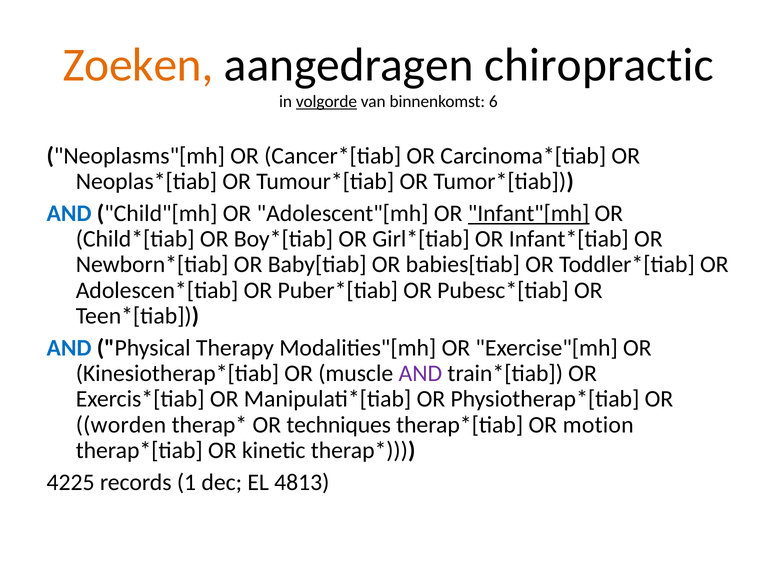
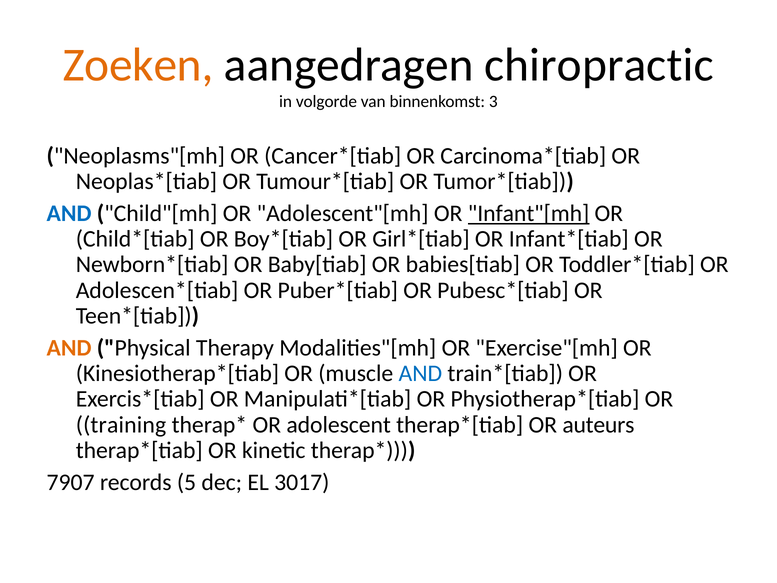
volgorde underline: present -> none (326, 102)
6: 6 -> 3 (493, 102)
AND colour: blue -> orange (69, 348)
AND colour: purple -> blue (420, 373)
worden: worden -> training (121, 425)
techniques: techniques -> adolescent (339, 425)
motion: motion -> auteurs (598, 425)
4225: 4225 -> 7907 (71, 482)
1: 1 -> 5 (187, 482)
4813: 4813 -> 3017 (302, 482)
